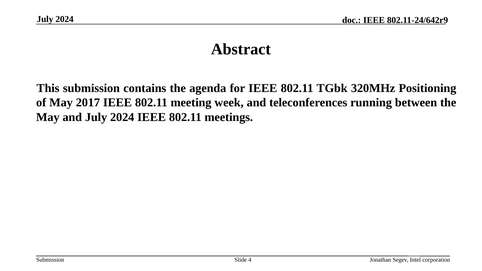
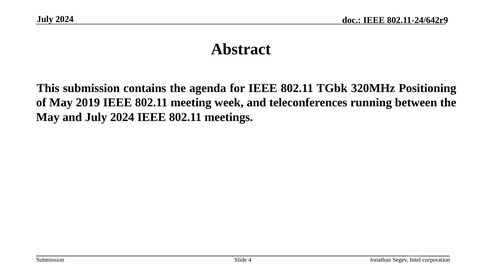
2017: 2017 -> 2019 (88, 103)
